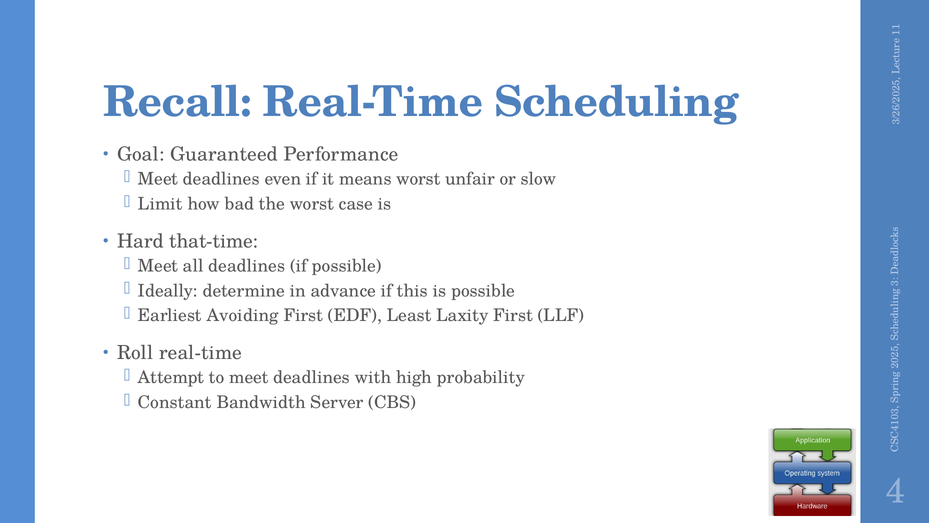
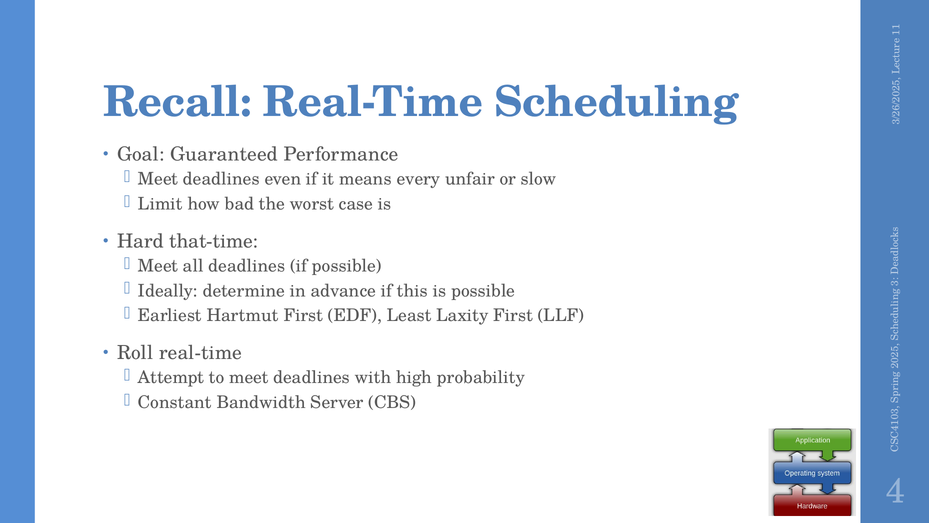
means worst: worst -> every (418, 179)
Avoiding: Avoiding -> Hartmut (243, 315)
